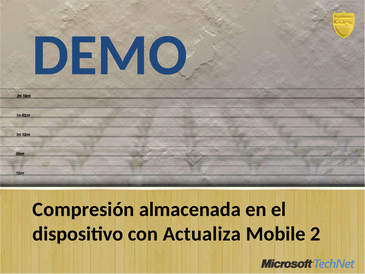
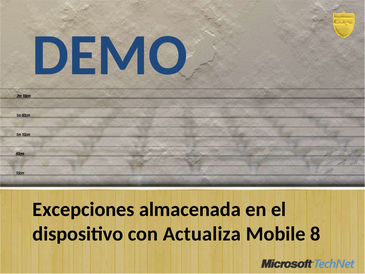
Compresión: Compresión -> Excepciones (83, 209)
2: 2 -> 8 (315, 234)
